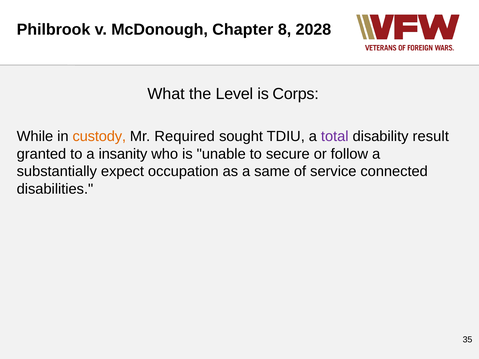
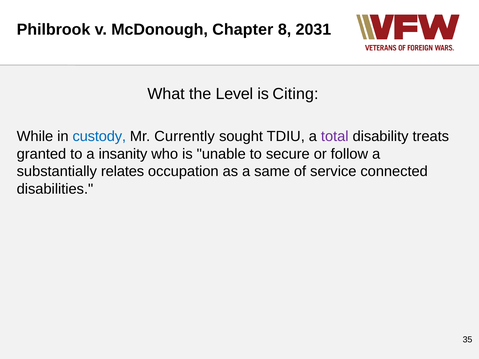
2028: 2028 -> 2031 (313, 30)
Corps: Corps -> Citing (295, 94)
custody colour: orange -> blue (99, 136)
Required: Required -> Currently (185, 136)
result: result -> treats (431, 136)
expect: expect -> relates (123, 172)
